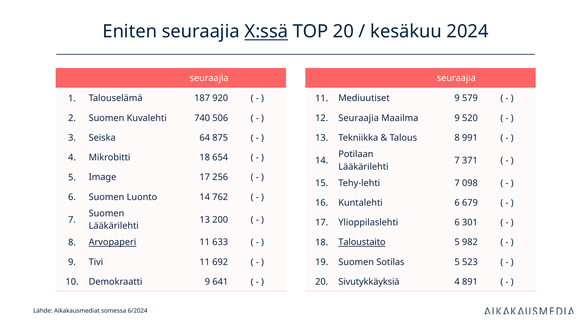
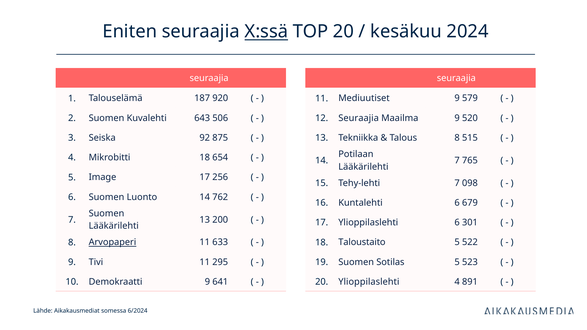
740: 740 -> 643 (202, 118)
64: 64 -> 92 (205, 138)
991: 991 -> 515 (470, 138)
371: 371 -> 765 (470, 160)
Taloustaito underline: present -> none (362, 242)
982: 982 -> 522 (470, 242)
692: 692 -> 295 (220, 262)
20 Sivutykkäyksiä: Sivutykkäyksiä -> Ylioppilaslehti (369, 282)
